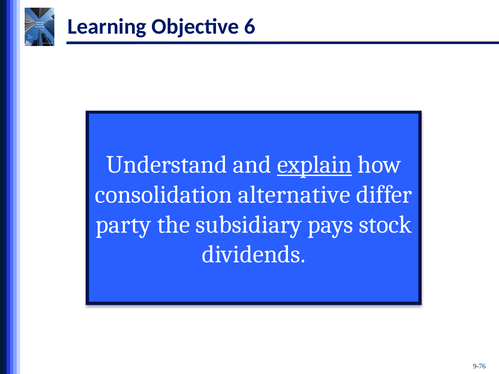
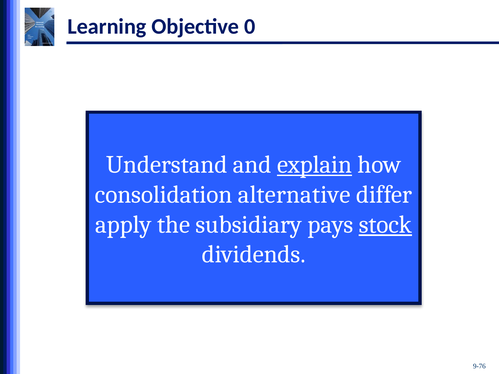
6: 6 -> 0 (250, 26)
party: party -> apply (123, 225)
stock underline: none -> present (385, 225)
